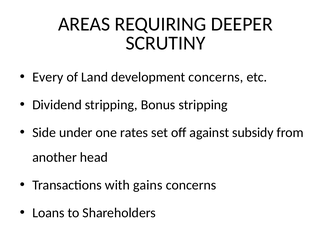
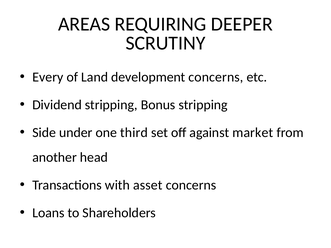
rates: rates -> third (134, 133)
subsidy: subsidy -> market (253, 133)
gains: gains -> asset (148, 185)
